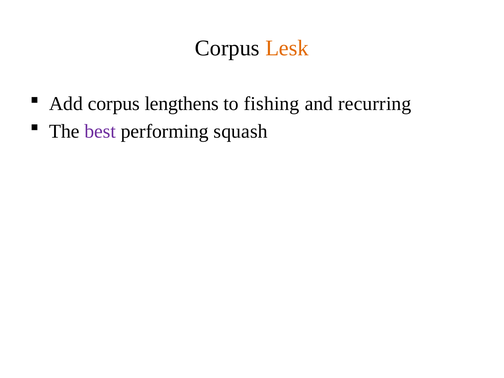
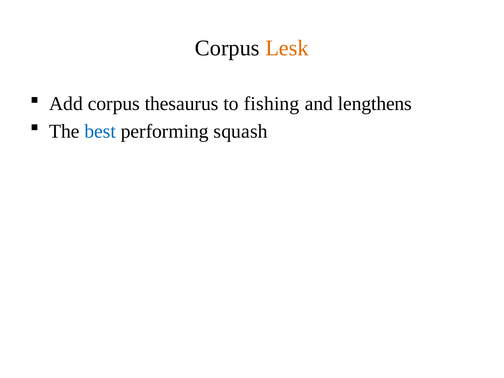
lengthens: lengthens -> thesaurus (182, 104)
recurring: recurring -> lengthens (375, 104)
best colour: purple -> blue (100, 131)
